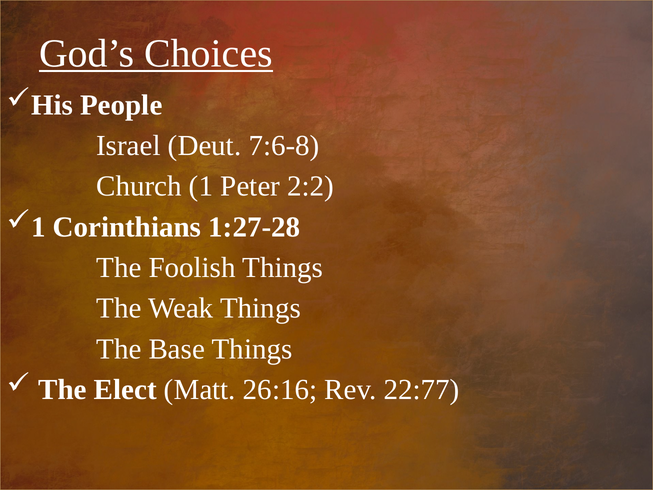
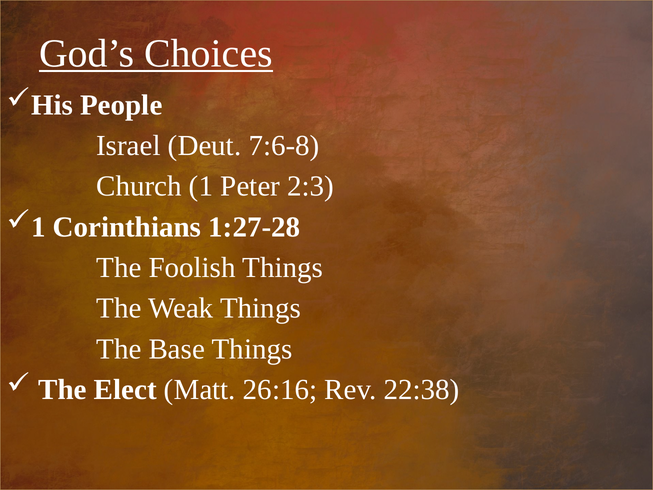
2:2: 2:2 -> 2:3 (311, 186)
22:77: 22:77 -> 22:38 (422, 389)
